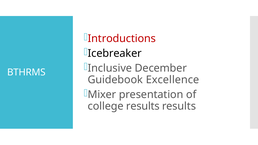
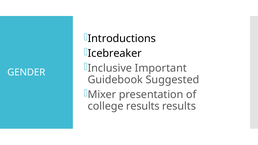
Introductions colour: red -> black (122, 39)
December: December -> Important (161, 68)
BTHRMS: BTHRMS -> GENDER (26, 72)
Excellence: Excellence -> Suggested (173, 80)
